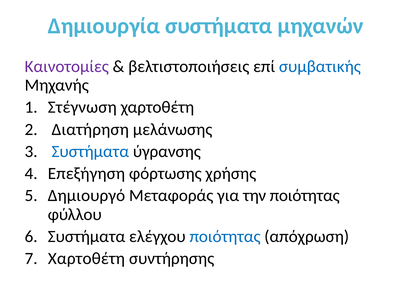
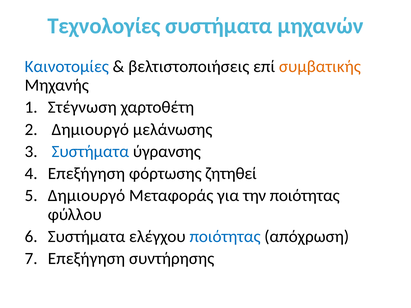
Δημιουργία: Δημιουργία -> Τεχνολογίες (104, 26)
Καινοτομίες colour: purple -> blue (67, 67)
συμβατικής colour: blue -> orange (320, 67)
Διατήρηση: Διατήρηση -> Δημιουργό (90, 130)
χρήσης: χρήσης -> ζητηθεί (231, 174)
Χαρτοθέτη: Χαρτοθέτη -> Επεξήγηση (86, 259)
